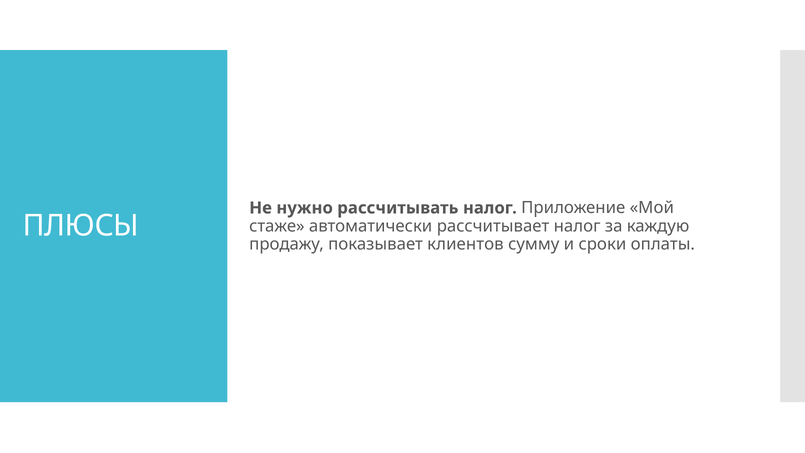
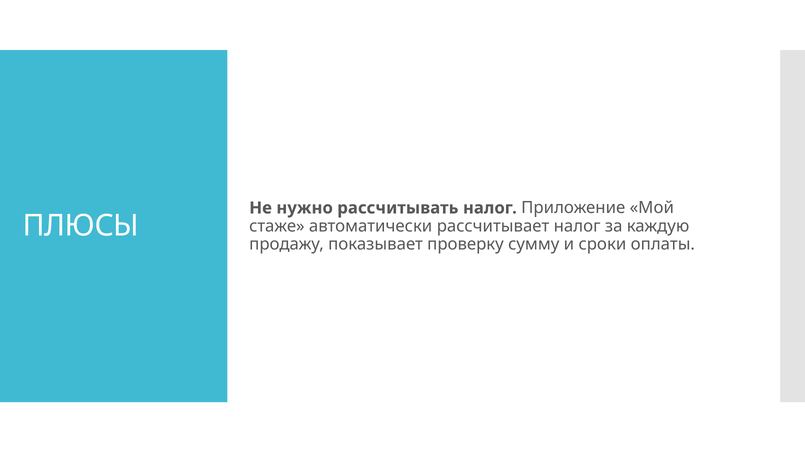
клиентов: клиентов -> проверку (466, 244)
